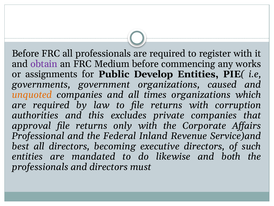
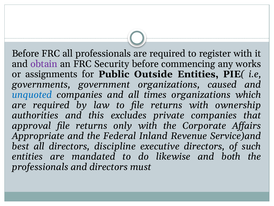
Medium: Medium -> Security (112, 64)
Develop: Develop -> Outside (153, 74)
unquoted colour: orange -> blue (32, 95)
corruption: corruption -> ownership (238, 105)
Professional: Professional -> Appropriate (38, 136)
becoming: becoming -> discipline (115, 146)
